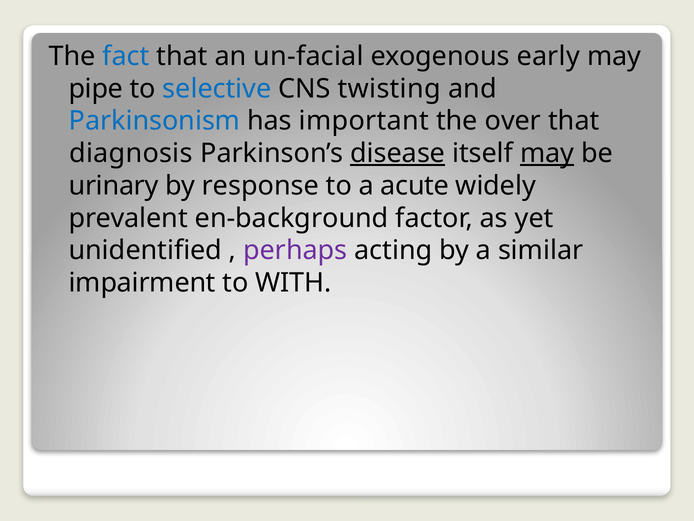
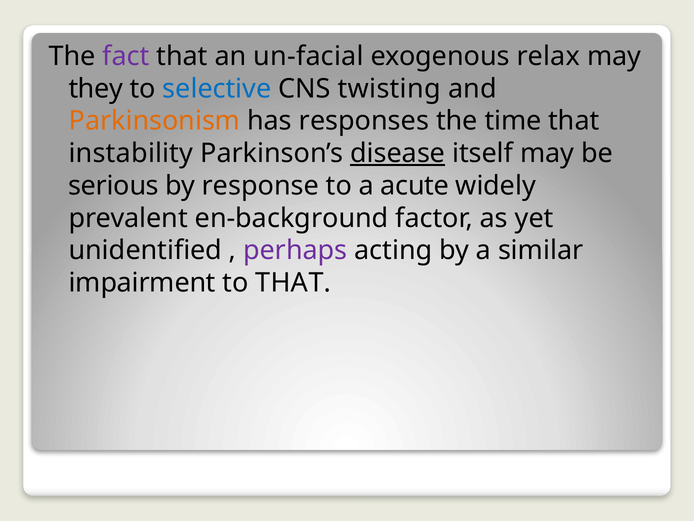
fact colour: blue -> purple (126, 56)
early: early -> relax (548, 56)
pipe: pipe -> they (96, 89)
Parkinsonism colour: blue -> orange (154, 121)
important: important -> responses (364, 121)
over: over -> time (513, 121)
diagnosis: diagnosis -> instability (131, 153)
may underline: present -> none (547, 153)
urinary: urinary -> serious (114, 186)
to WITH: WITH -> THAT (293, 283)
